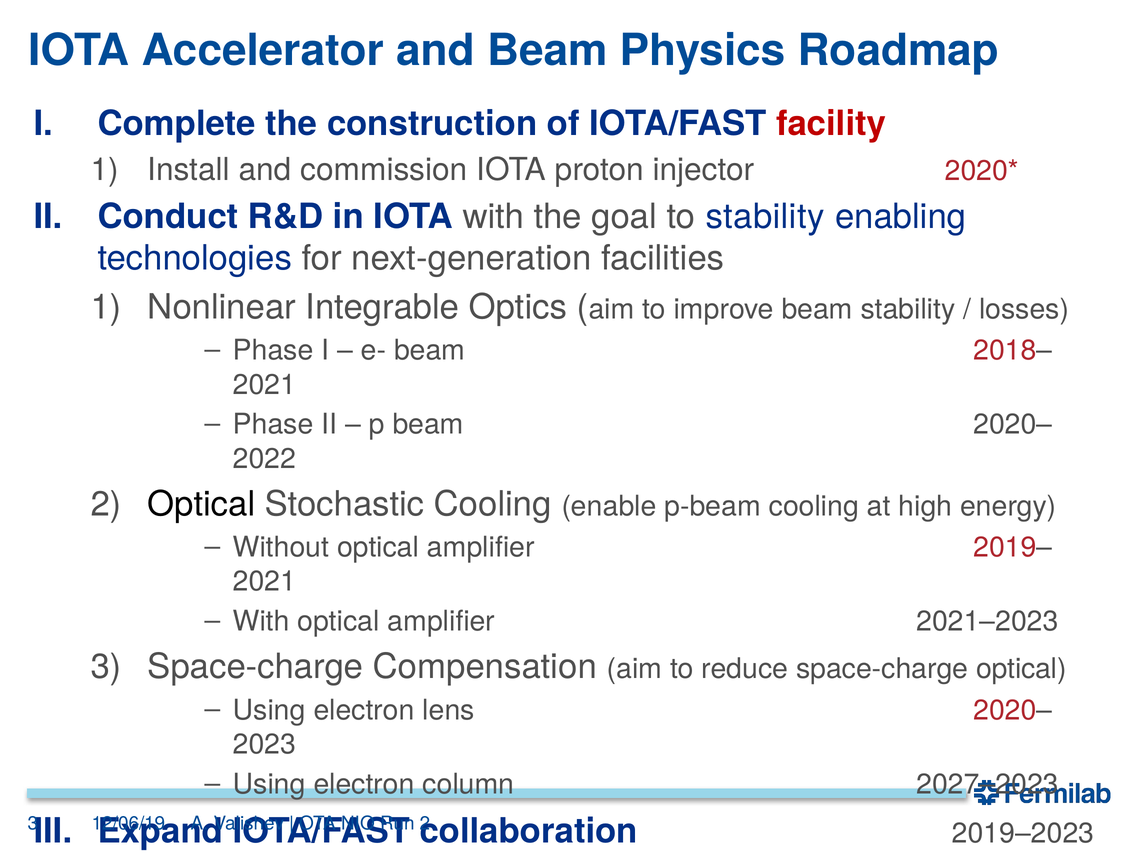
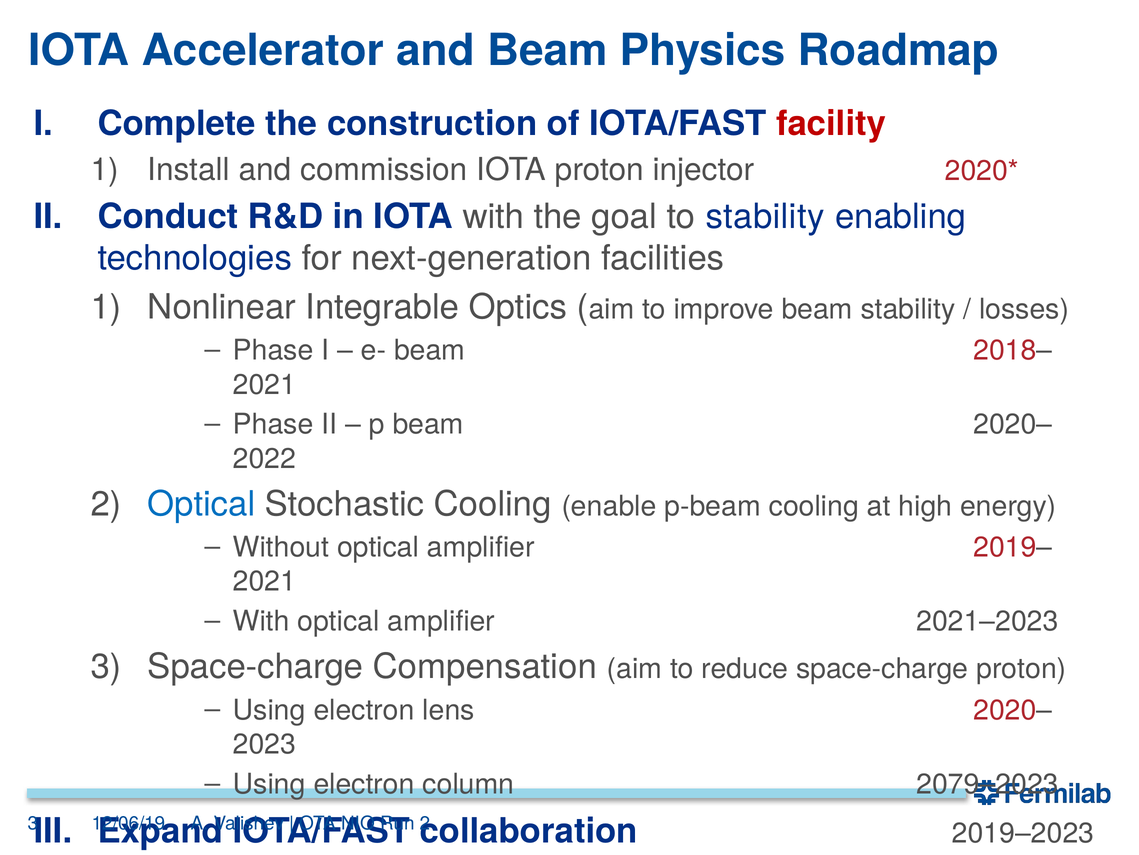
Optical colour: black -> blue (201, 504)
space-charge optical: optical -> proton (1021, 668)
2027–2023: 2027–2023 -> 2079–2023 (988, 784)
